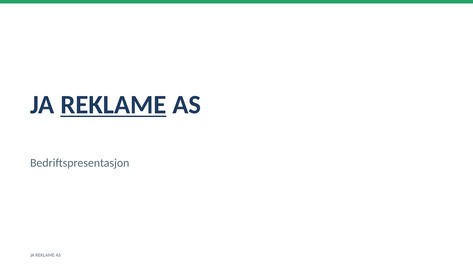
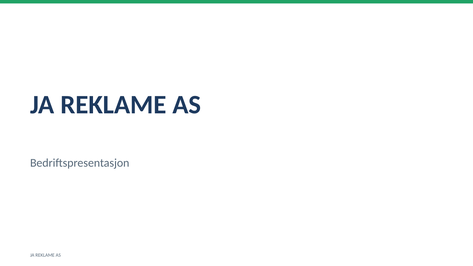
REKLAME underline: present -> none (113, 105)
